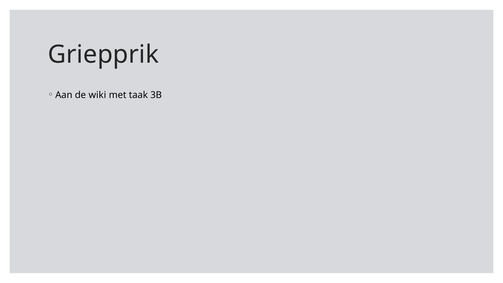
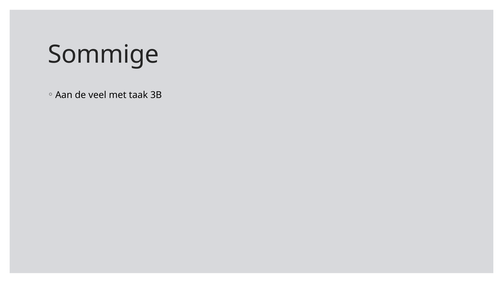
Griepprik: Griepprik -> Sommige (103, 55)
wiki: wiki -> veel (97, 95)
